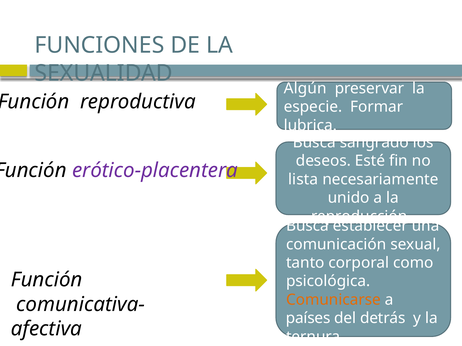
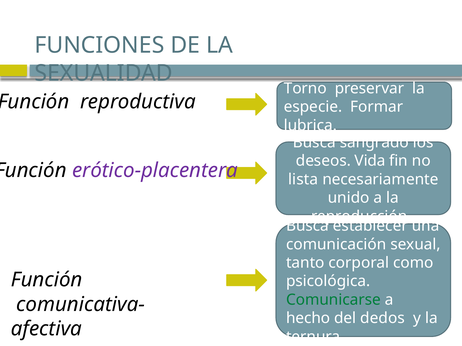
Algún: Algún -> Torno (305, 88)
Esté: Esté -> Vida (370, 161)
Comunicarse colour: orange -> green (333, 300)
países: países -> hecho (308, 319)
detrás: detrás -> dedos (383, 319)
